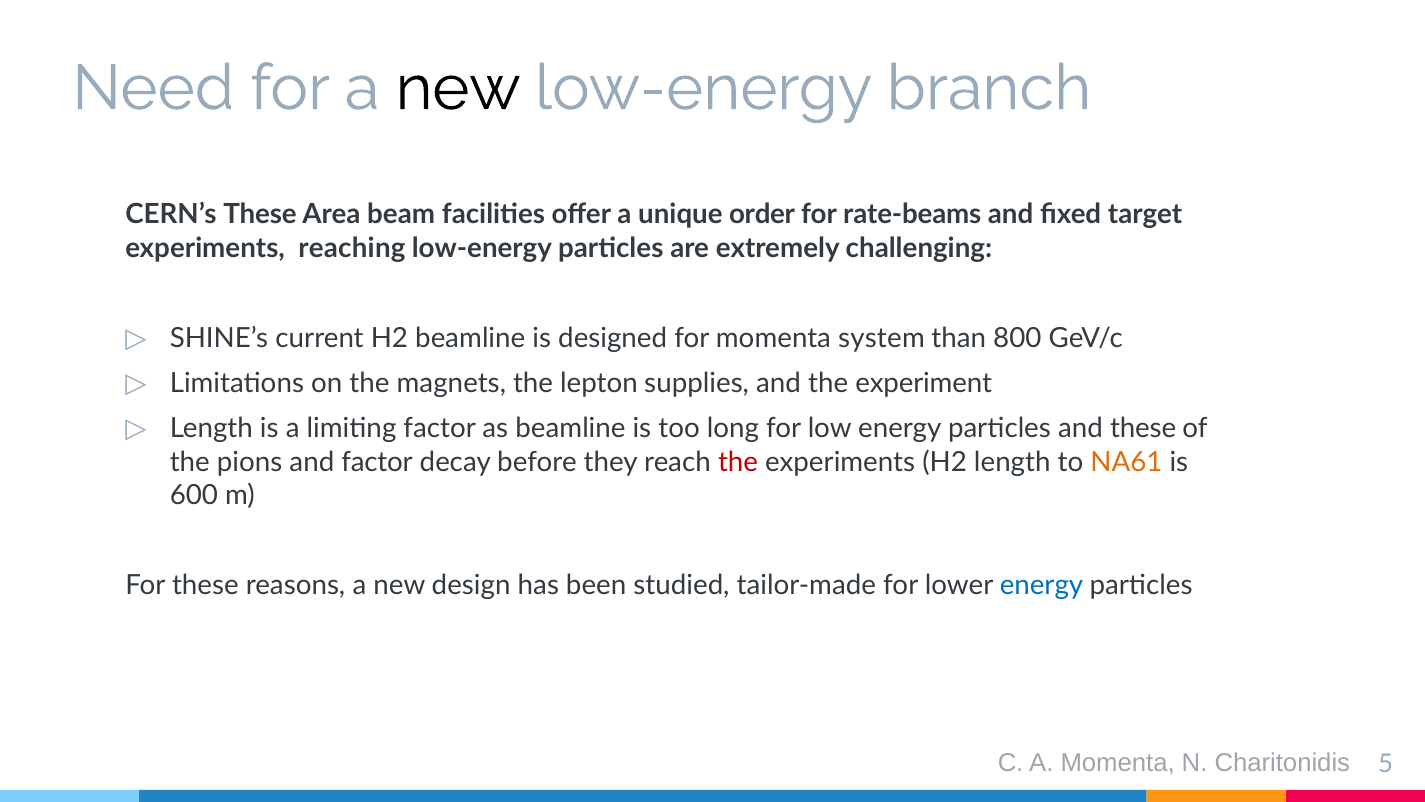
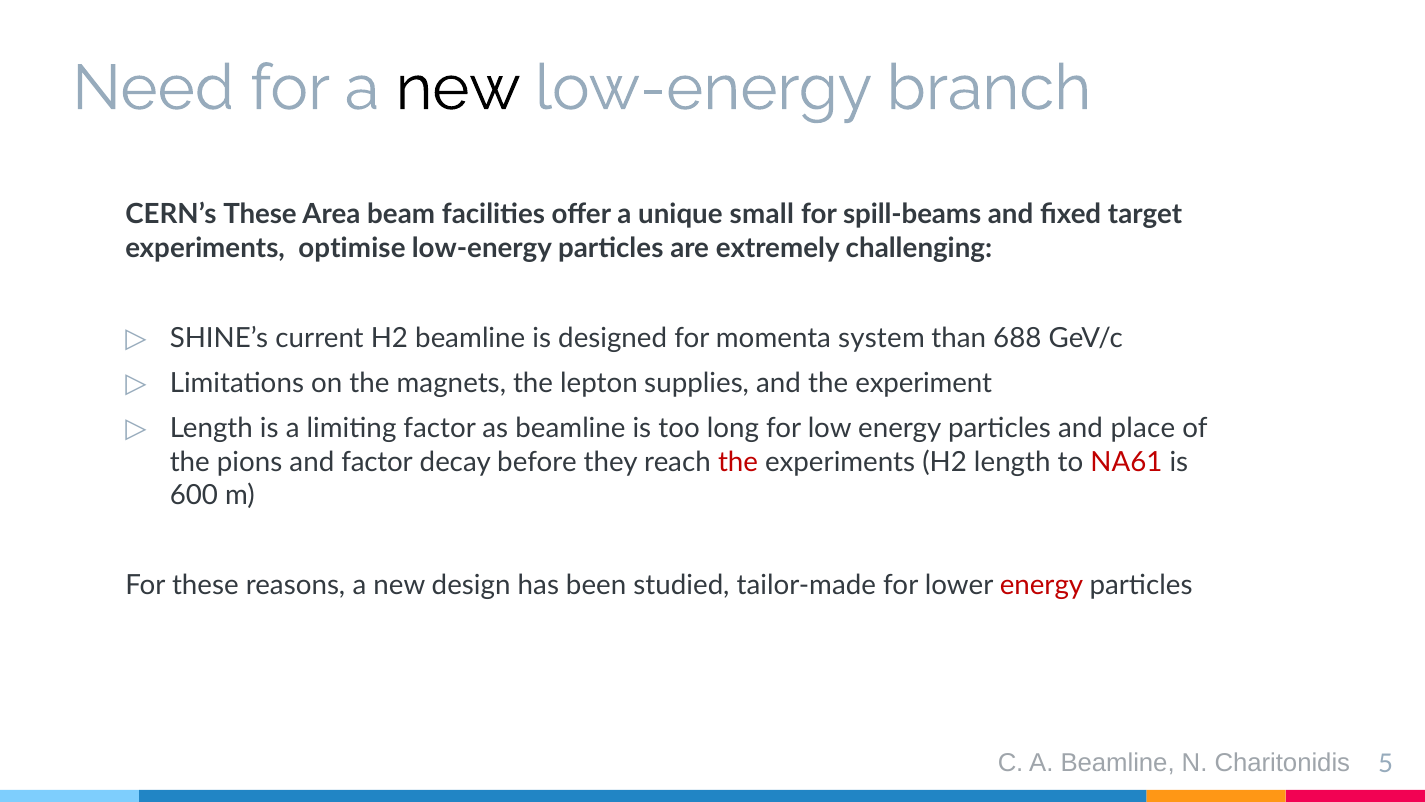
order: order -> small (762, 215)
rate-beams: rate-beams -> spill-beams (912, 215)
reaching: reaching -> optimise (352, 248)
800: 800 -> 688 (1017, 338)
and these: these -> place (1143, 429)
NA61 colour: orange -> red (1126, 462)
energy colour: blue -> red (1042, 585)
A Momenta: Momenta -> Beamline (1118, 762)
